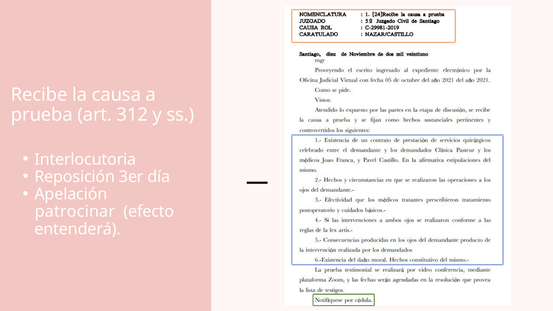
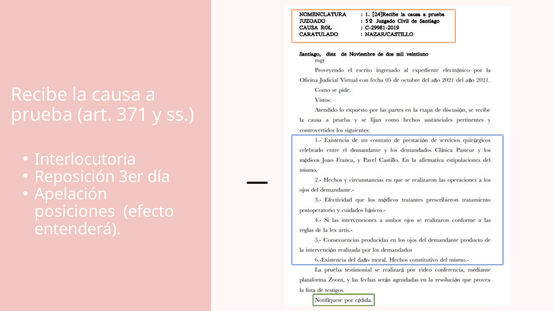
312: 312 -> 371 (132, 115)
patrocinar: patrocinar -> posiciones (75, 212)
